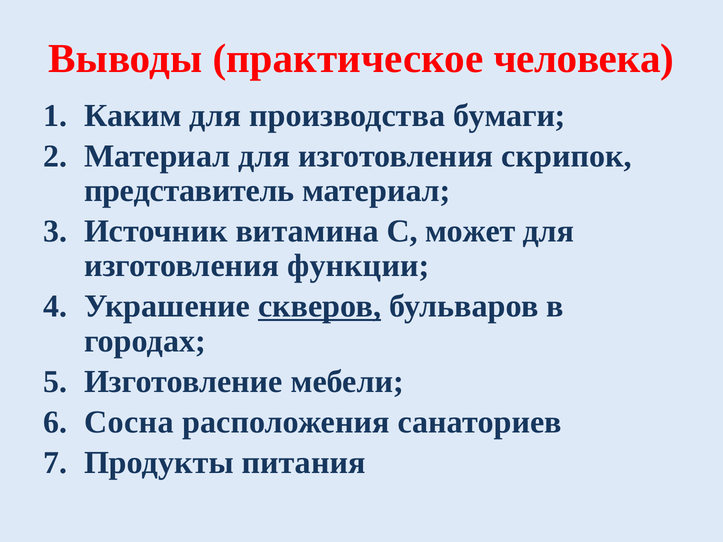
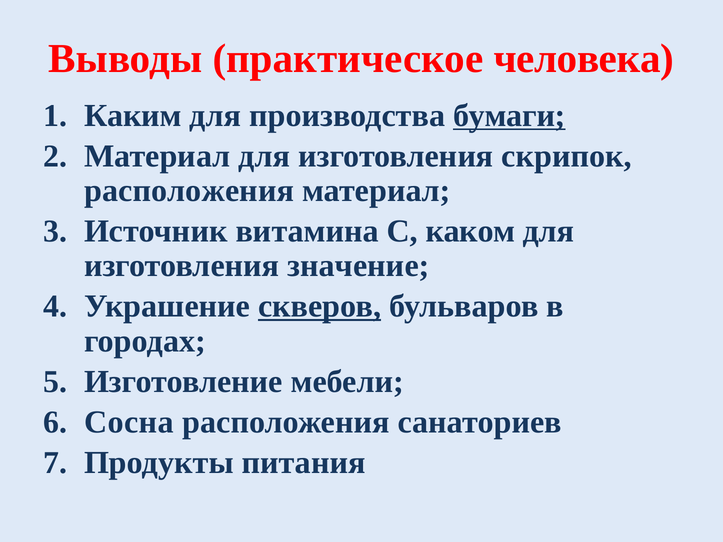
бумаги underline: none -> present (509, 116)
представитель: представитель -> расположения (189, 191)
может: может -> каком (470, 231)
функции: функции -> значение (358, 266)
